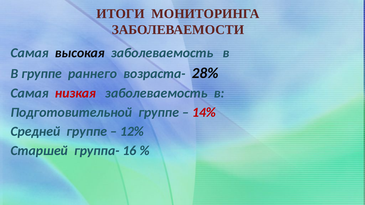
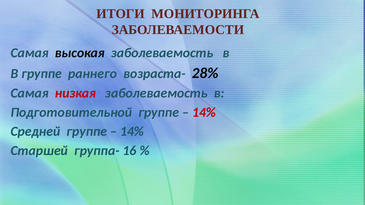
12%: 12% -> 14% (132, 132)
